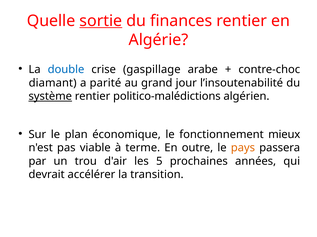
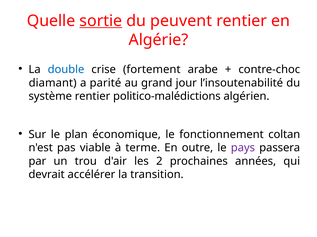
finances: finances -> peuvent (181, 21)
gaspillage: gaspillage -> fortement (152, 70)
système underline: present -> none (50, 97)
mieux: mieux -> coltan (284, 135)
pays colour: orange -> purple (243, 148)
5: 5 -> 2 (159, 162)
